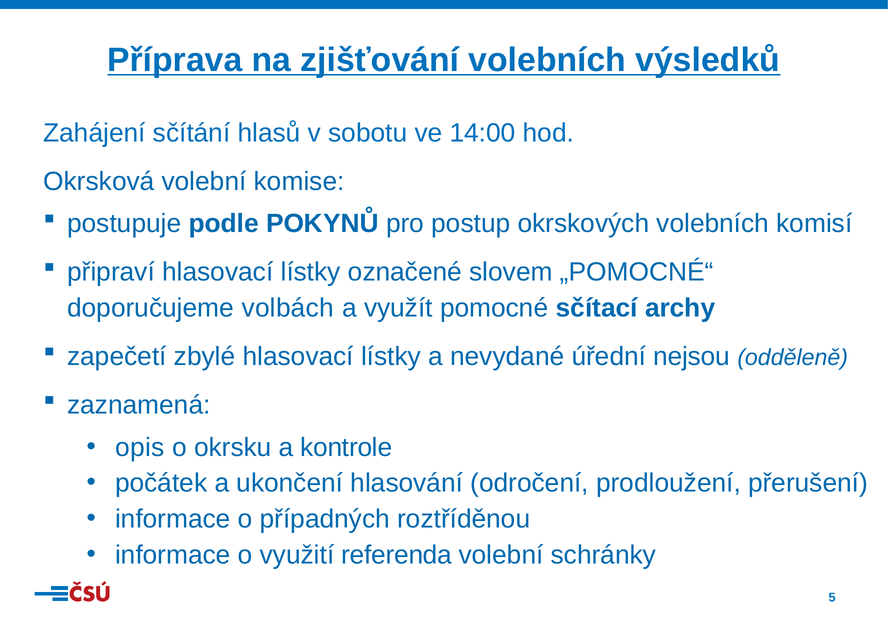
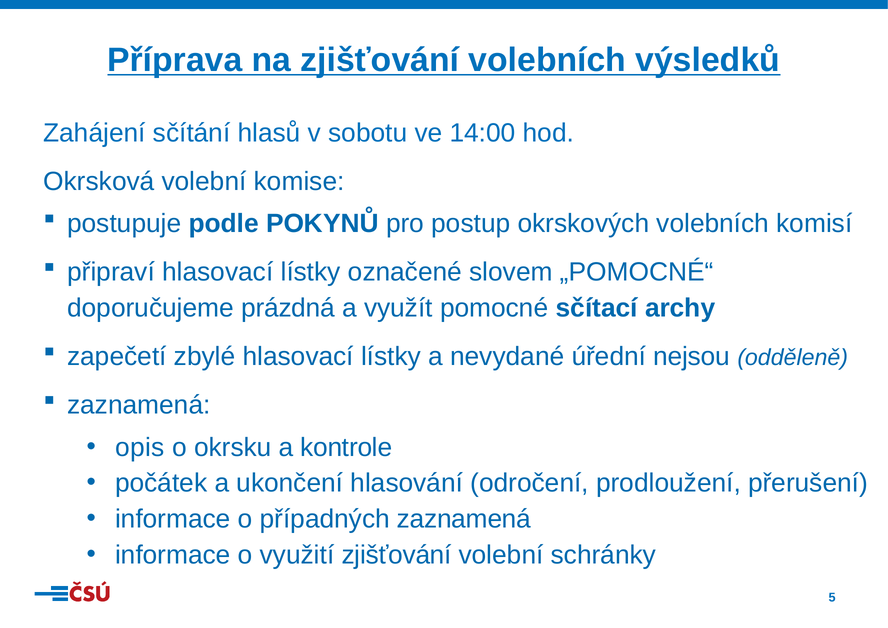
volbách: volbách -> prázdná (288, 308)
případných roztříděnou: roztříděnou -> zaznamená (464, 519)
využití referenda: referenda -> zjišťování (397, 555)
